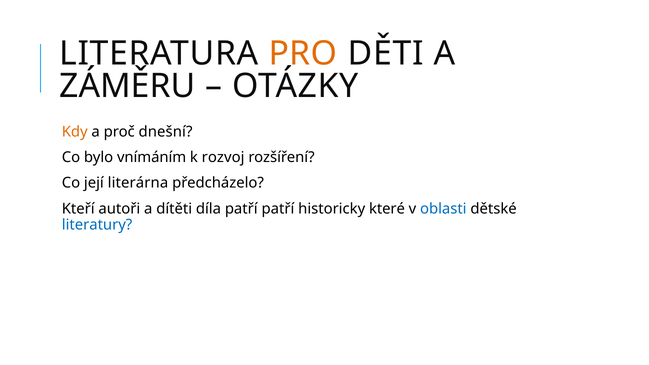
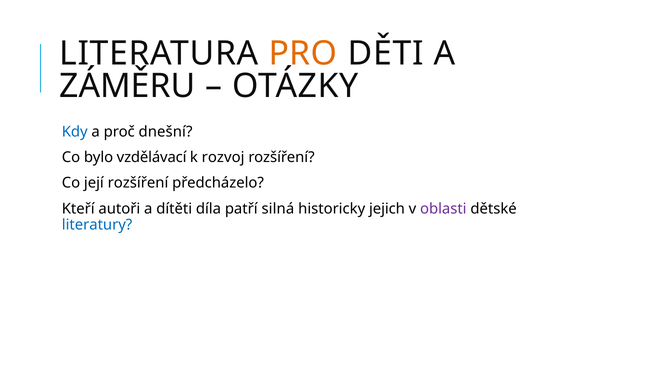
Kdy colour: orange -> blue (75, 132)
vnímáním: vnímáním -> vzdělávací (152, 158)
její literárna: literárna -> rozšíření (138, 183)
patří patří: patří -> silná (278, 209)
které: které -> jejich (387, 209)
oblasti colour: blue -> purple (443, 209)
